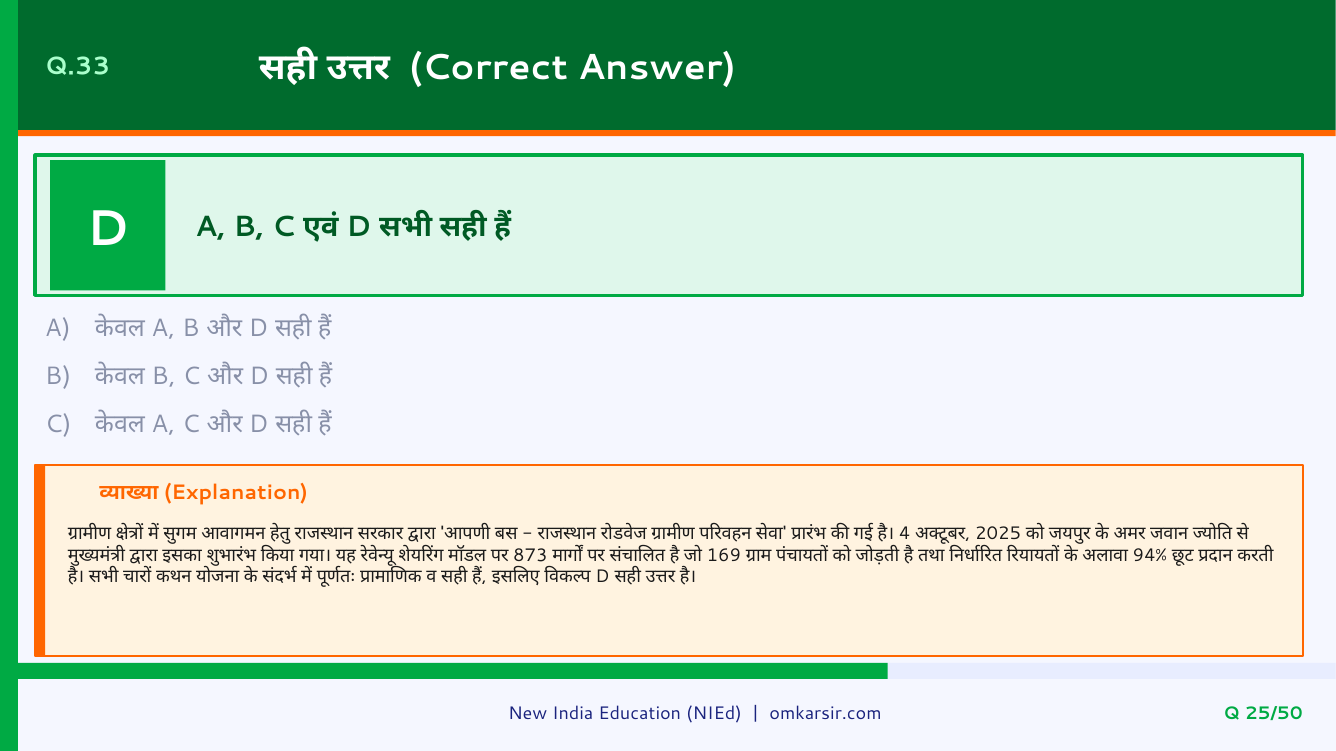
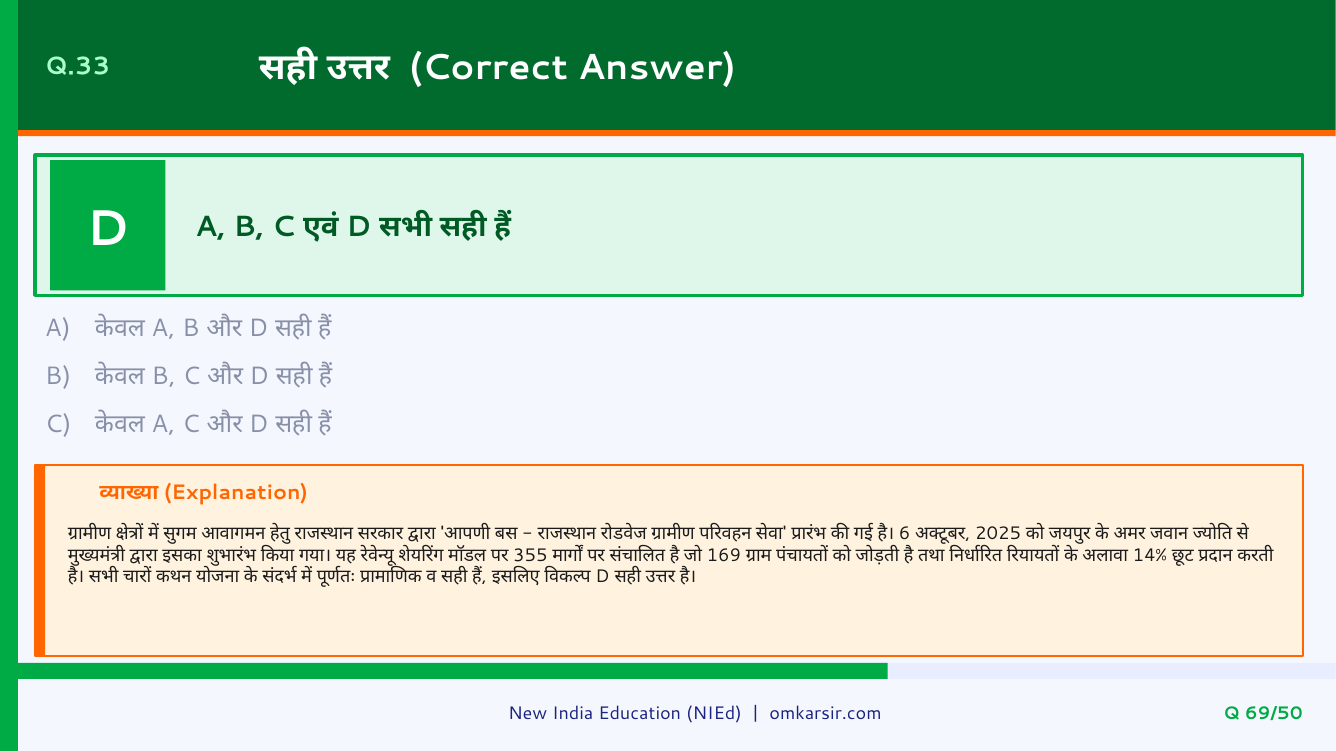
4: 4 -> 6 (905, 534)
873: 873 -> 355 (530, 556)
94%: 94% -> 14% (1150, 556)
25/50: 25/50 -> 69/50 (1274, 714)
